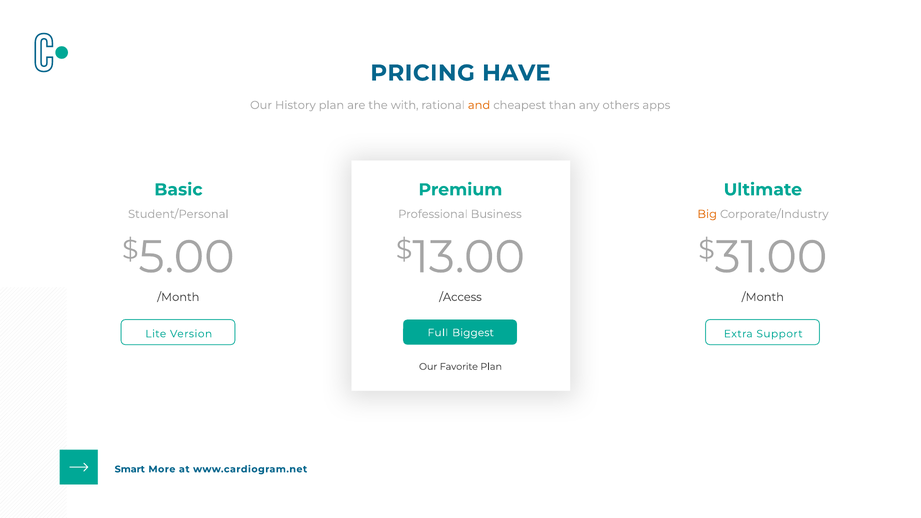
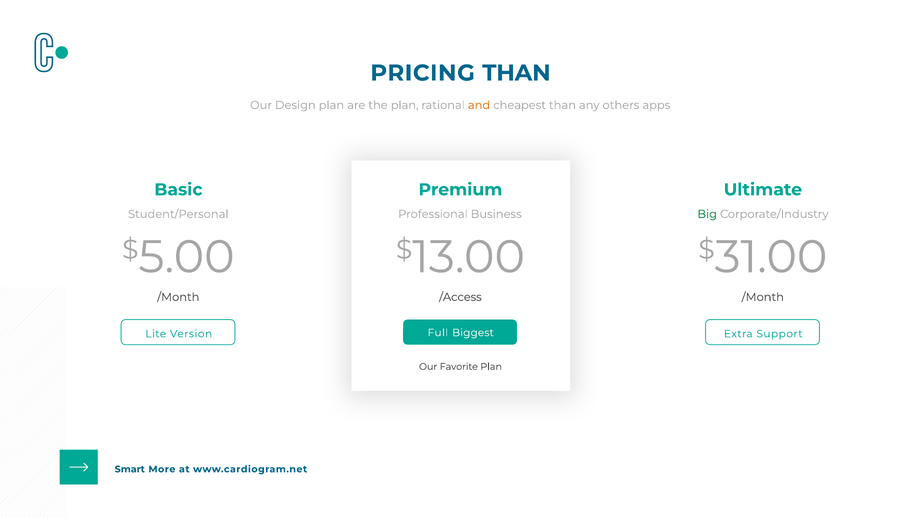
PRICING HAVE: HAVE -> THAN (516, 73)
History: History -> Design (295, 105)
the with: with -> plan (405, 105)
Big colour: orange -> green (707, 214)
